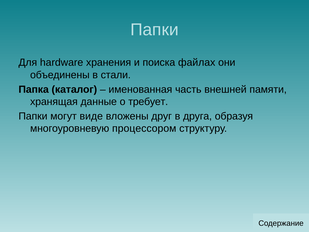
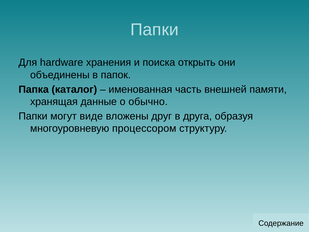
файлах: файлах -> открыть (197, 63)
стали: стали -> папок (116, 75)
требует: требует -> обычно (148, 102)
